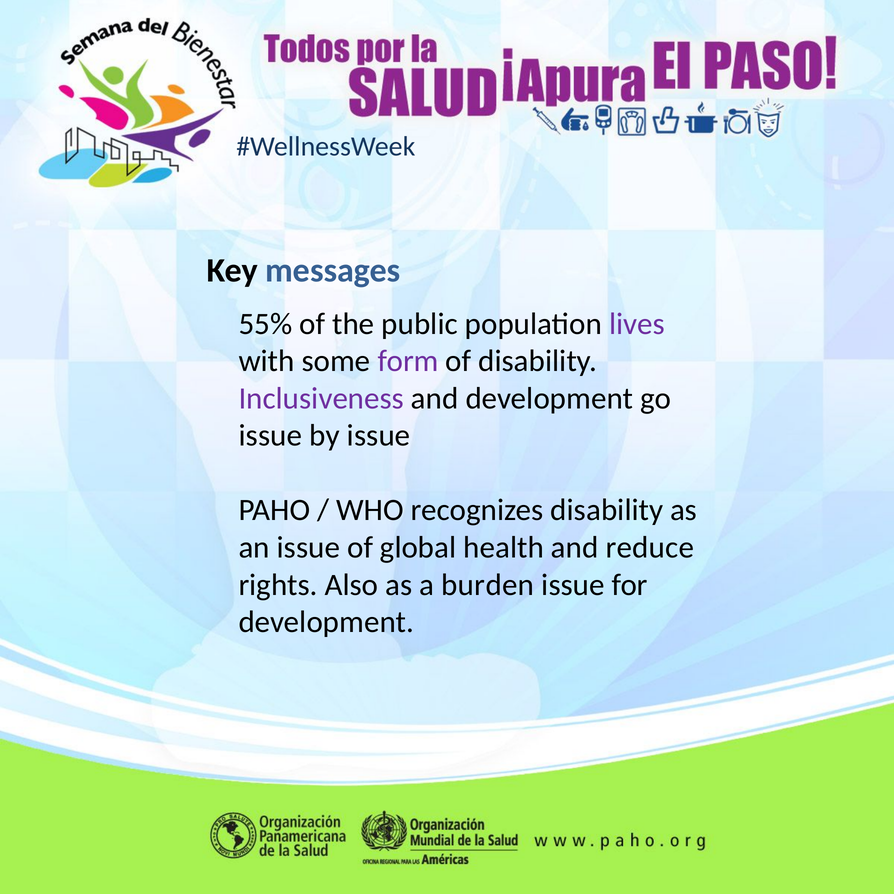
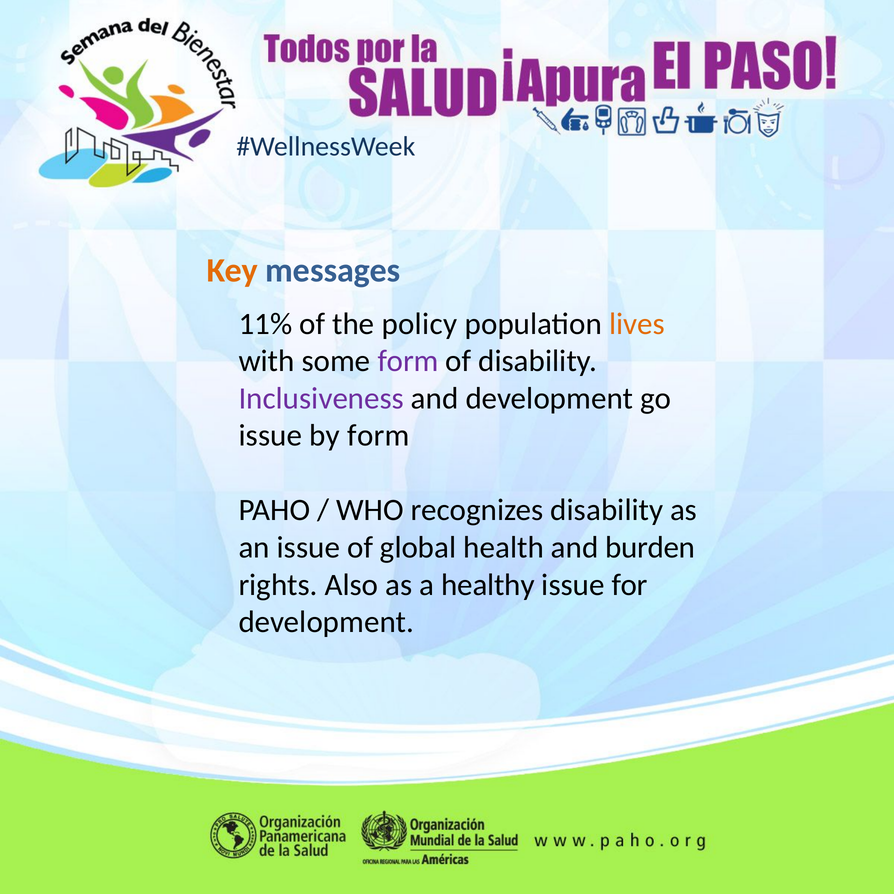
Key colour: black -> orange (232, 271)
55%: 55% -> 11% (265, 324)
public: public -> policy (419, 324)
lives colour: purple -> orange (637, 324)
by issue: issue -> form (379, 436)
reduce: reduce -> burden (650, 547)
burden: burden -> healthy (488, 585)
